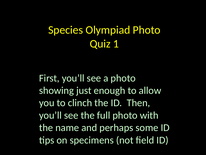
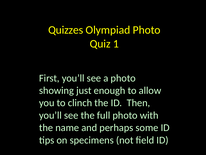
Species: Species -> Quizzes (66, 30)
